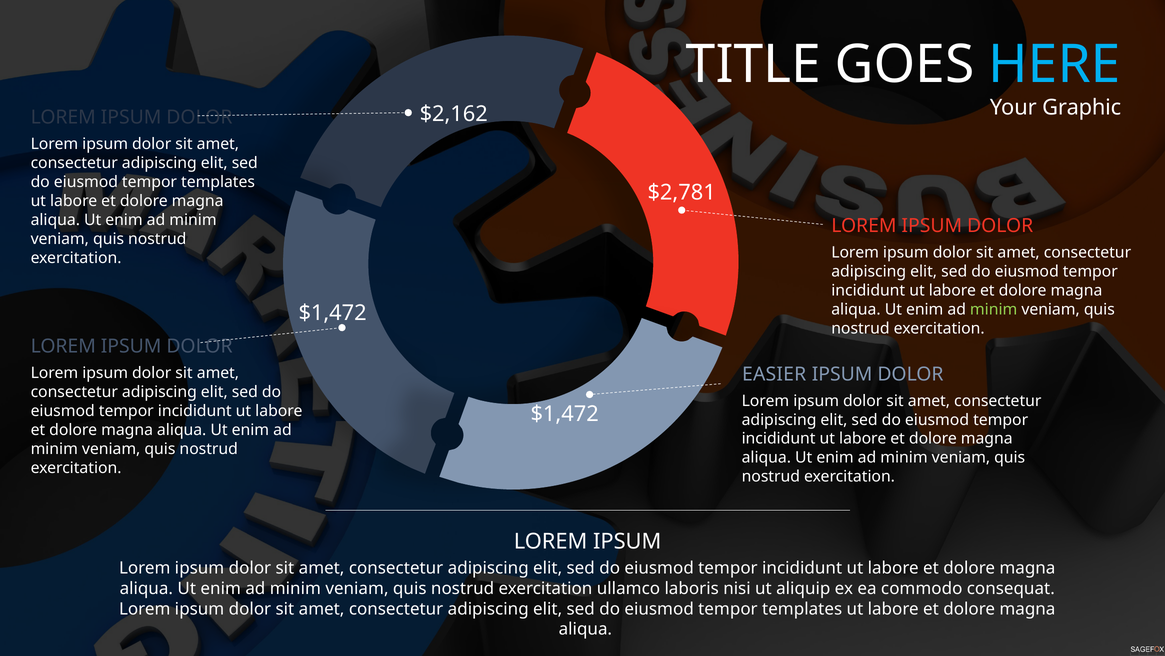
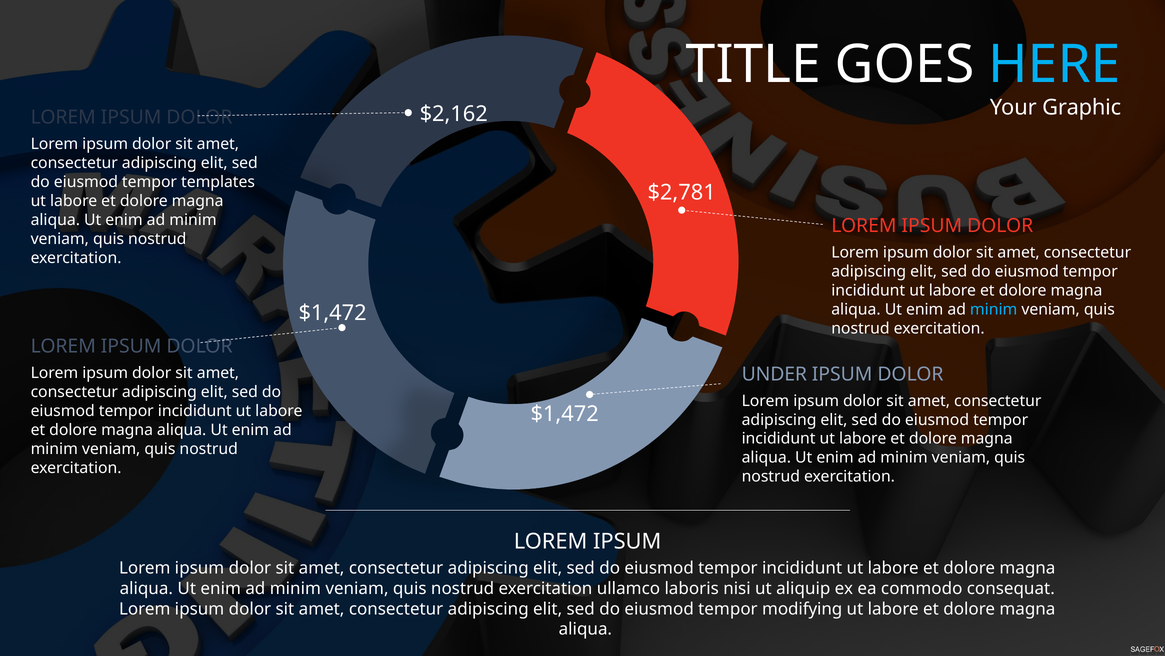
minim colour: light green -> light blue (994, 309)
EASIER: EASIER -> UNDER (774, 374)
templates: templates -> modifying (802, 608)
